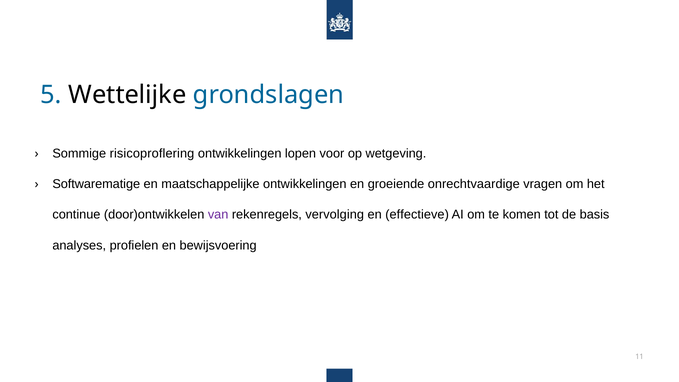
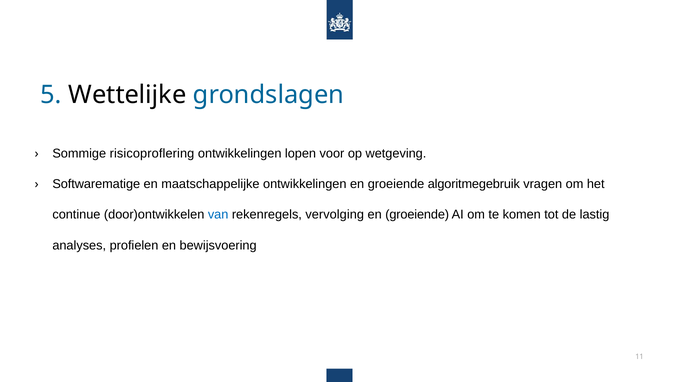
onrechtvaardige: onrechtvaardige -> algoritmegebruik (474, 184)
van colour: purple -> blue (218, 215)
effectieve: effectieve -> groeiende (417, 215)
basis: basis -> lastig (595, 215)
